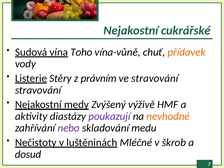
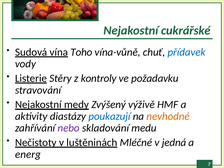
přídavek colour: orange -> blue (187, 52)
právním: právním -> kontroly (99, 78)
ve stravování: stravování -> požadavku (155, 78)
poukazují colour: purple -> blue (109, 116)
škrob: škrob -> jedná (174, 143)
dosud: dosud -> energ (28, 154)
